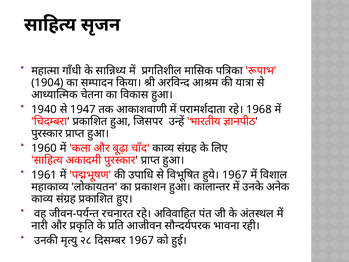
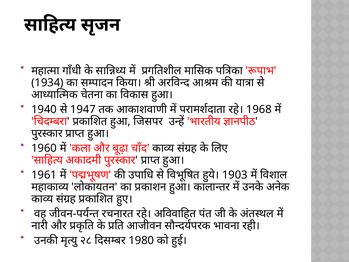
1904: 1904 -> 1934 (47, 83)
1967: 1967 -> 1903 (235, 175)
1967: 1967 -> 1980 (141, 240)
